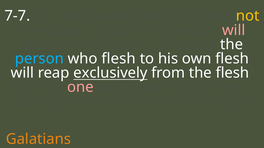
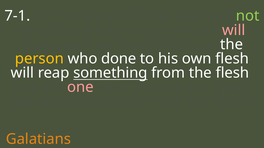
7-7: 7-7 -> 7-1 (17, 16)
not colour: yellow -> light green (248, 16)
reap truth: truth -> spirit (74, 44)
person colour: light blue -> yellow (39, 59)
who flesh: flesh -> done (119, 59)
exclusively: exclusively -> something (110, 73)
